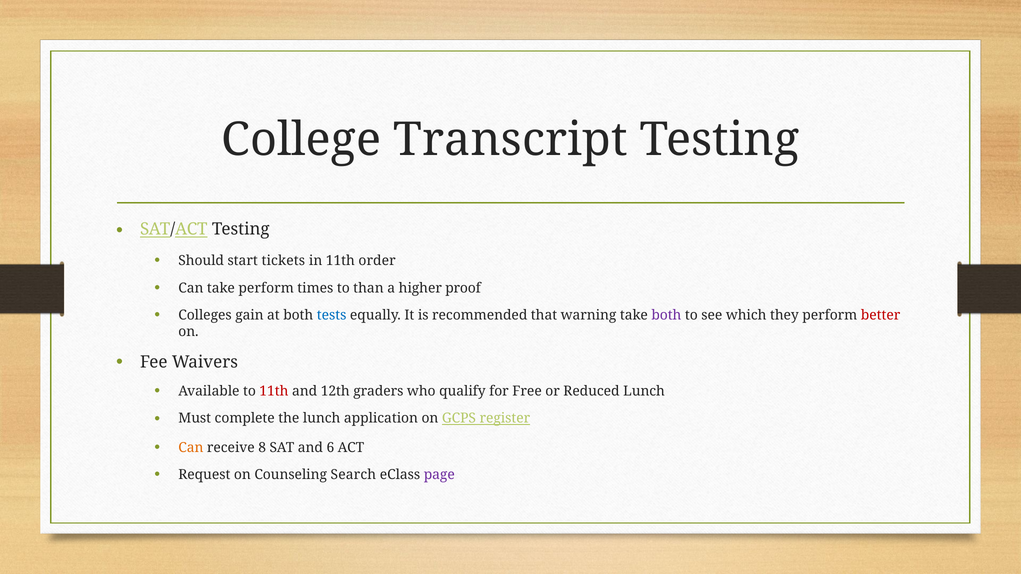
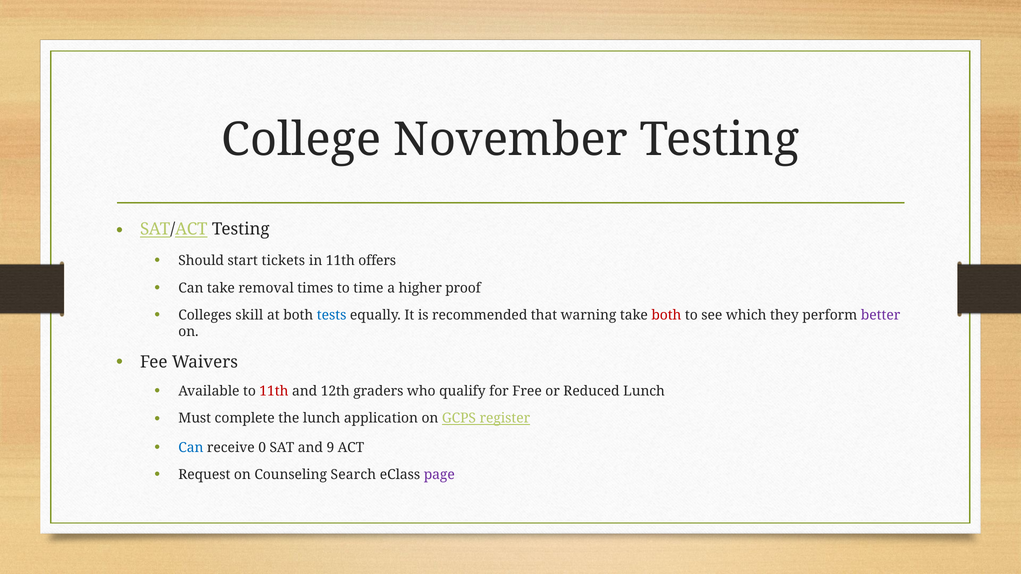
Transcript: Transcript -> November (511, 140)
order: order -> offers (377, 261)
take perform: perform -> removal (266, 288)
than: than -> time (368, 288)
gain: gain -> skill (249, 315)
both colour: purple -> red (666, 315)
better colour: red -> purple (881, 315)
Can colour: orange -> blue (191, 448)
8: 8 -> 0 (262, 448)
6: 6 -> 9 (330, 448)
